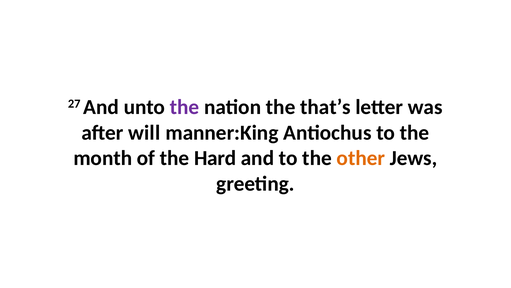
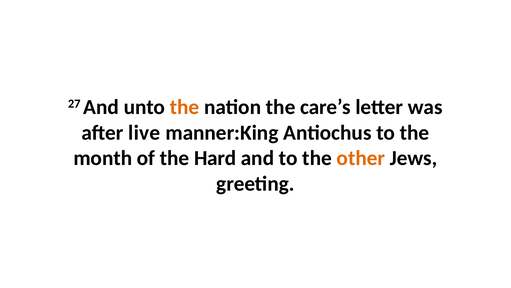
the colour: purple -> orange (185, 107)
that’s: that’s -> care’s (325, 107)
will: will -> live (144, 132)
